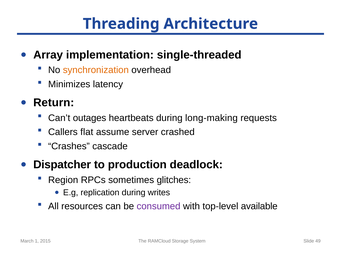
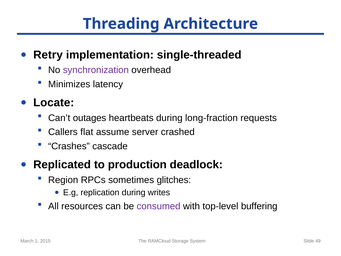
Array: Array -> Retry (48, 55)
synchronization colour: orange -> purple (96, 70)
Return: Return -> Locate (54, 103)
long-making: long-making -> long-fraction (211, 118)
Dispatcher: Dispatcher -> Replicated (62, 165)
available: available -> buffering (259, 206)
